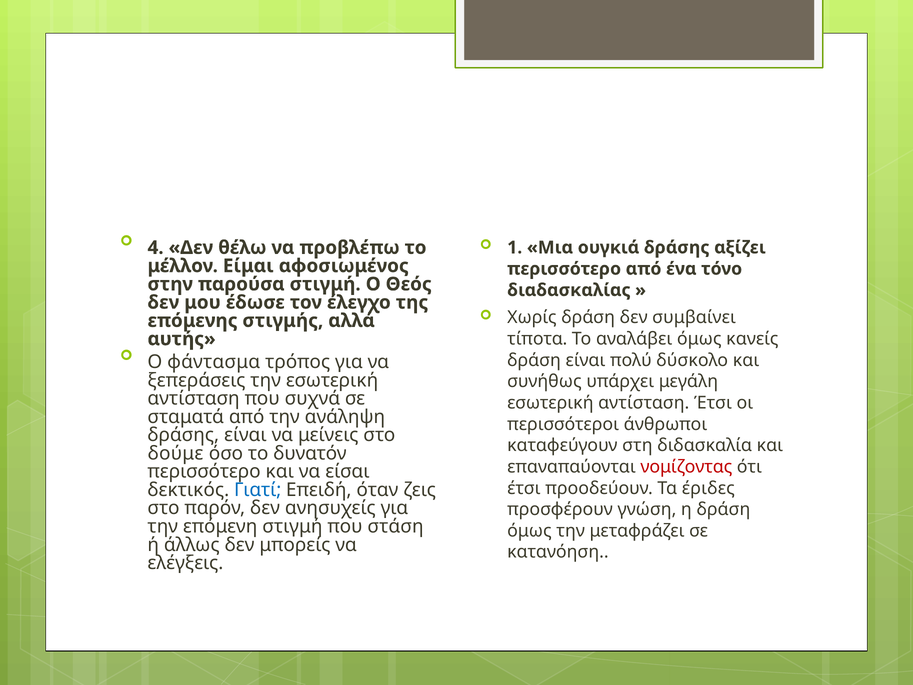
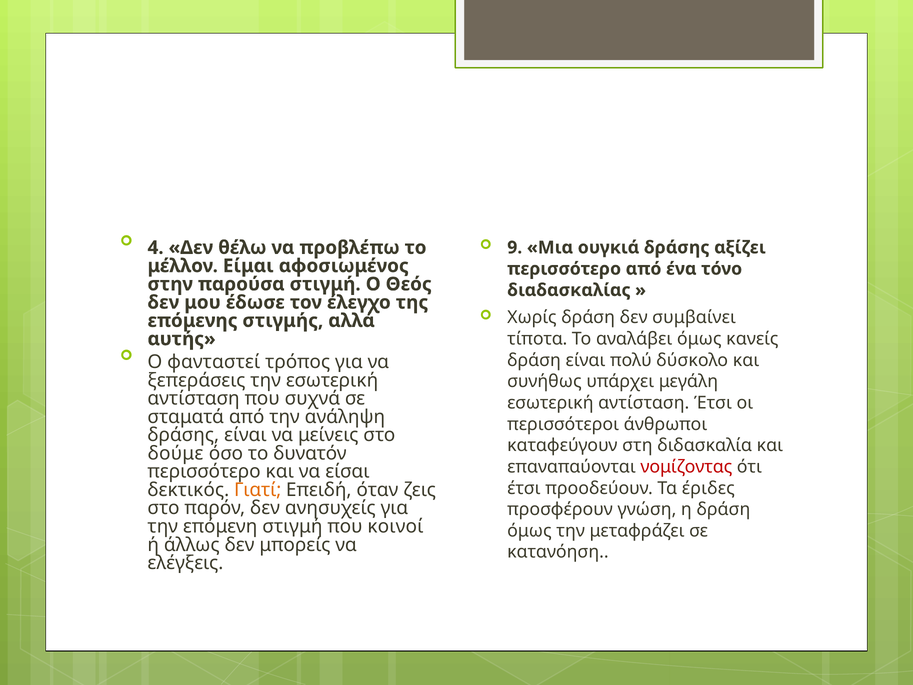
1: 1 -> 9 (515, 247)
φάντασμα: φάντασμα -> φανταστεί (214, 362)
Γιατί colour: blue -> orange (258, 490)
στάση: στάση -> κοινοί (395, 526)
